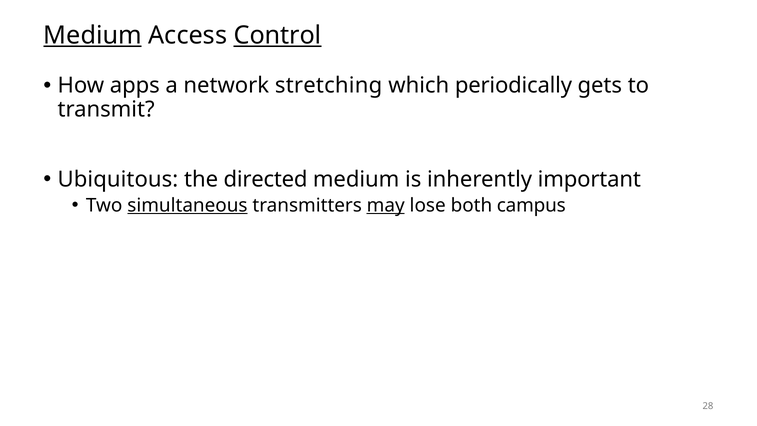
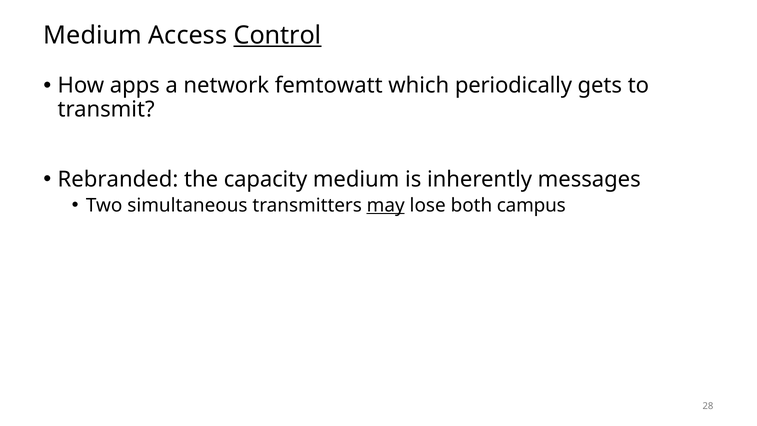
Medium underline: present -> none (93, 35)
stretching: stretching -> femtowatt (329, 86)
Ubiquitous: Ubiquitous -> Rebranded (118, 179)
directed: directed -> capacity (266, 179)
important: important -> messages (589, 179)
simultaneous underline: present -> none (187, 205)
